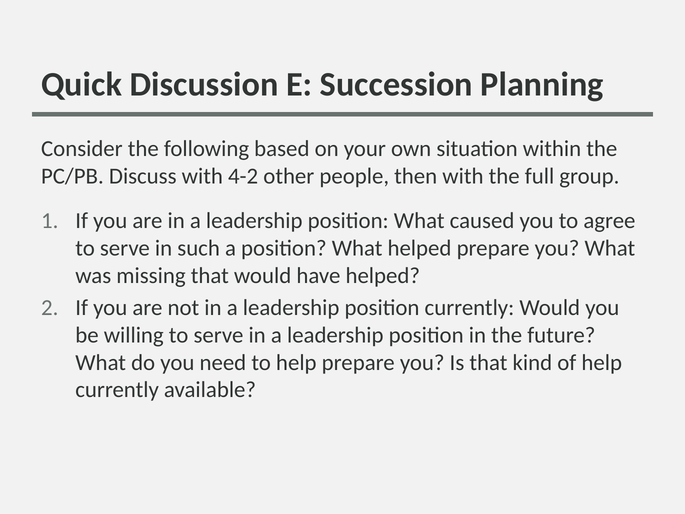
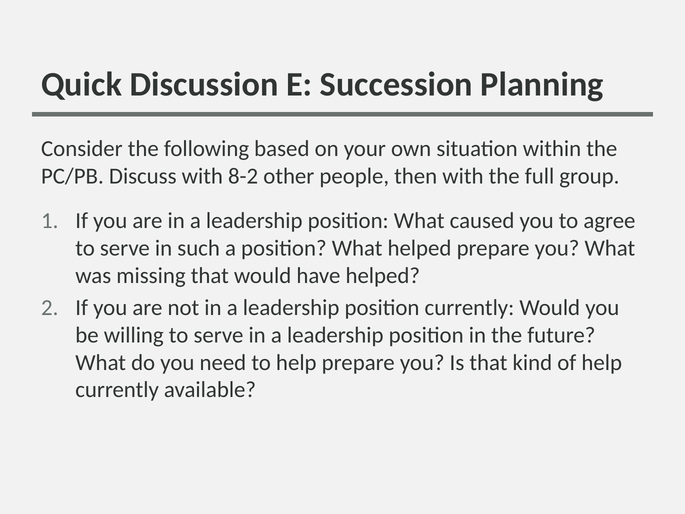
4-2: 4-2 -> 8-2 (243, 176)
